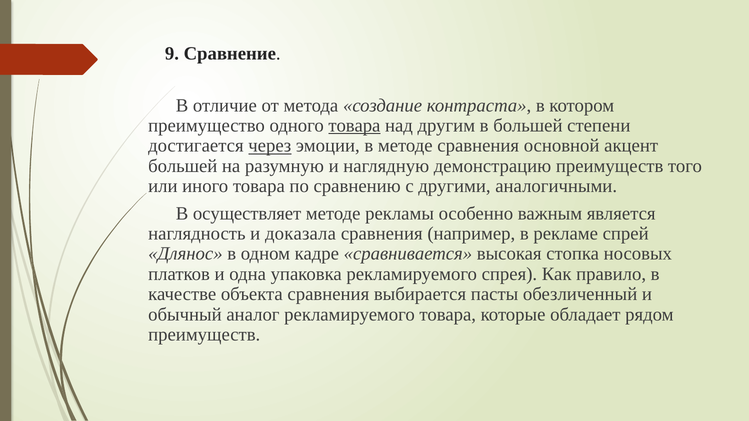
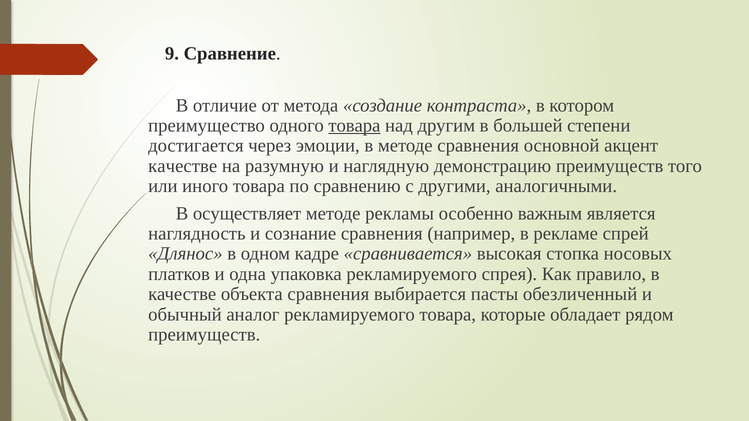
через underline: present -> none (270, 146)
большей: большей -> качестве (183, 166)
доказала: доказала -> сознание (301, 234)
